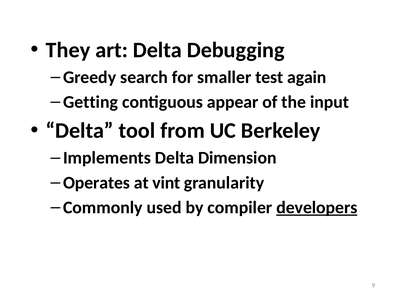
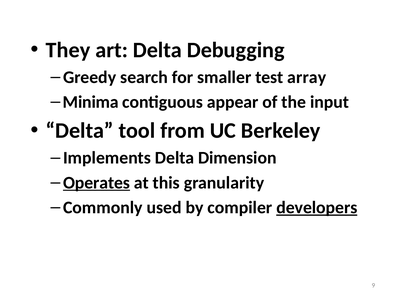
again: again -> array (307, 77)
Getting: Getting -> Minima (91, 102)
Operates underline: none -> present (96, 183)
vint: vint -> this (166, 183)
